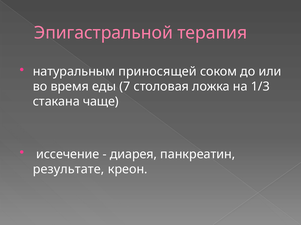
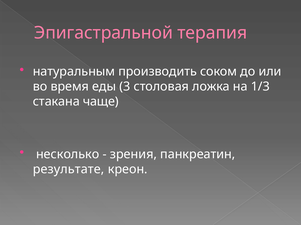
приносящей: приносящей -> производить (158, 72)
7: 7 -> 3 (125, 87)
иссечение: иссечение -> несколько (68, 155)
диарея: диарея -> зрения (133, 155)
